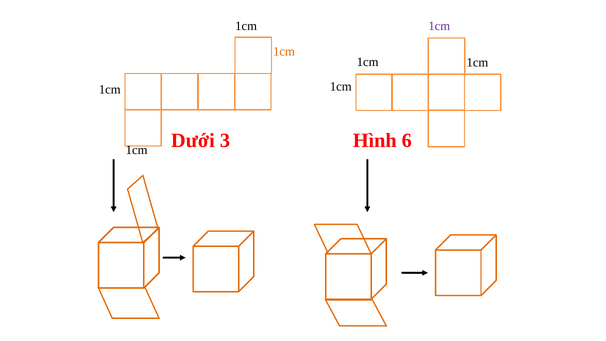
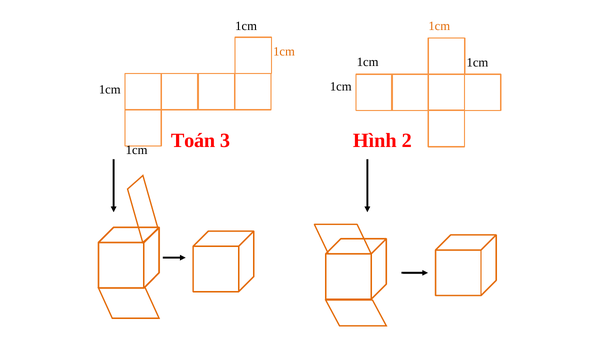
1cm colour: purple -> orange (439, 26)
Dưới: Dưới -> Toán (193, 141)
6: 6 -> 2 (407, 141)
